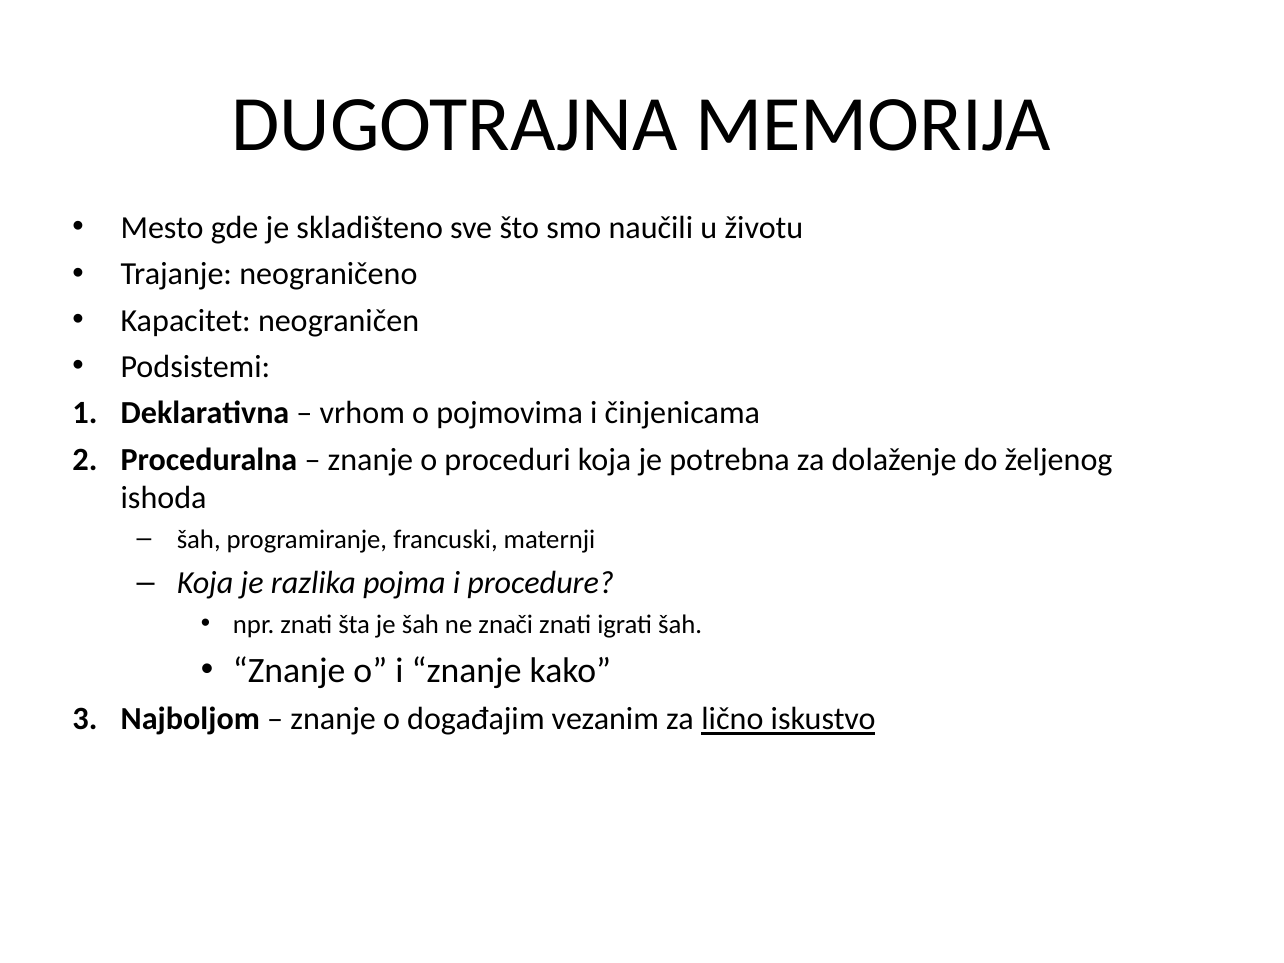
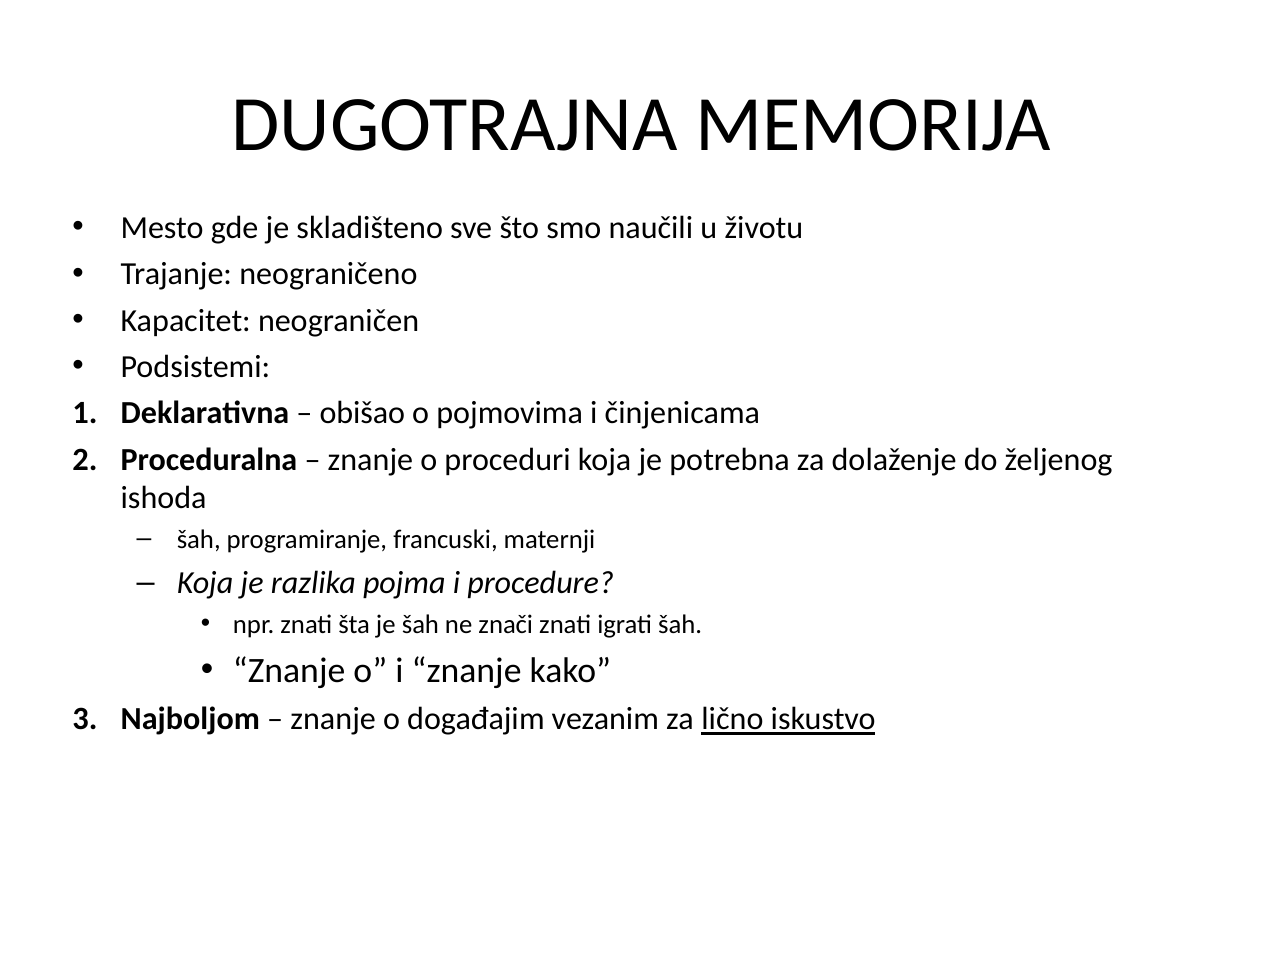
vrhom: vrhom -> obišao (362, 413)
